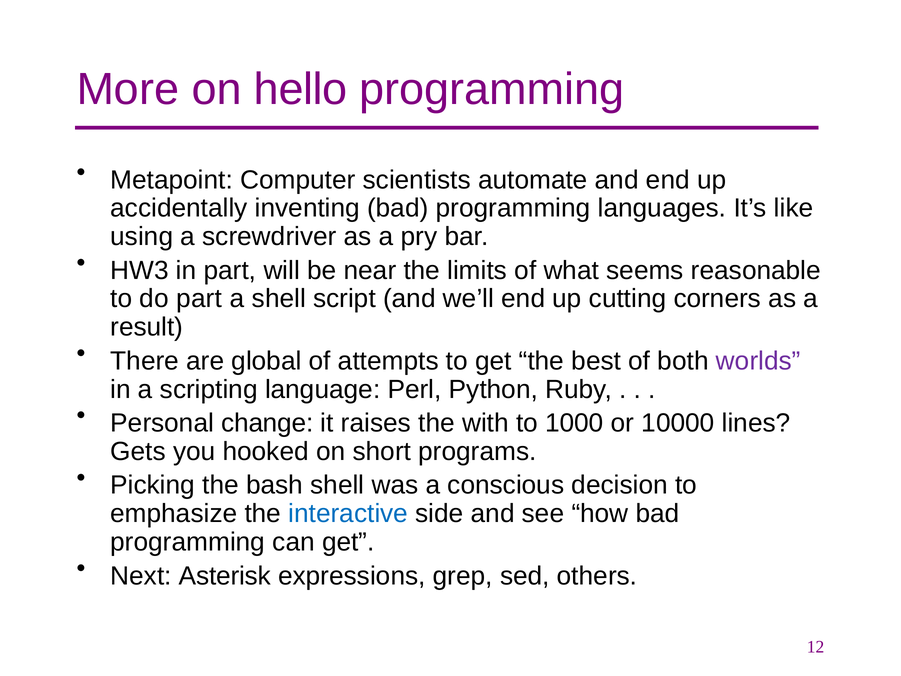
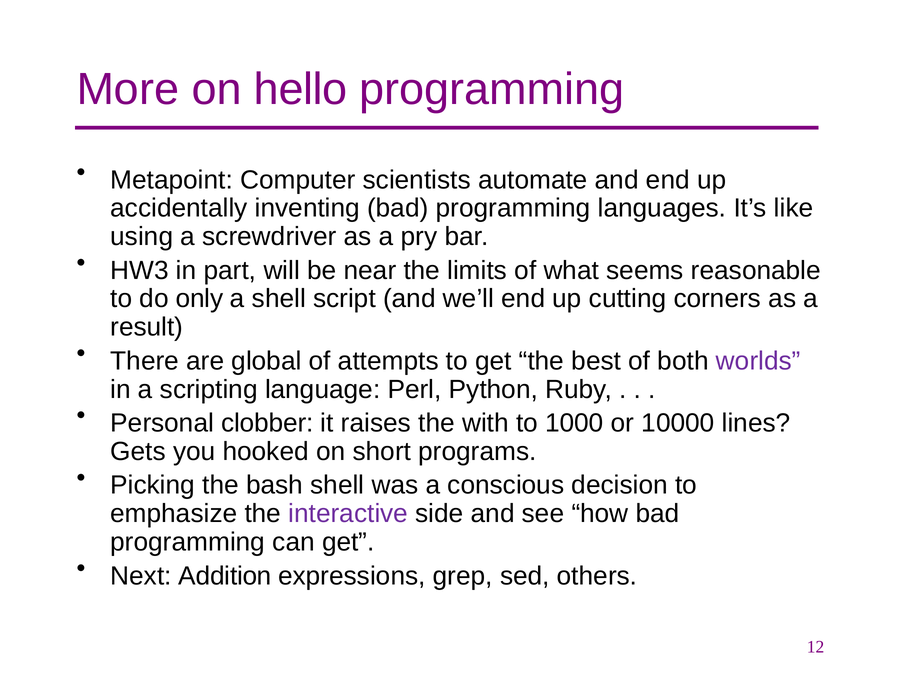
do part: part -> only (199, 299)
change: change -> clobber (267, 423)
interactive colour: blue -> purple (348, 514)
Asterisk: Asterisk -> Addition (225, 576)
